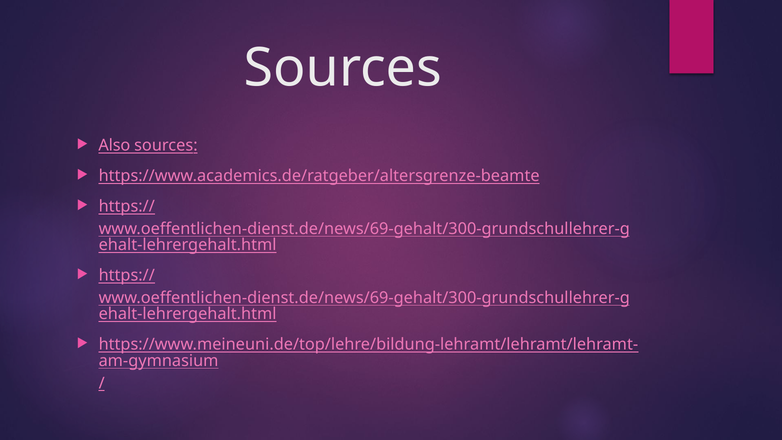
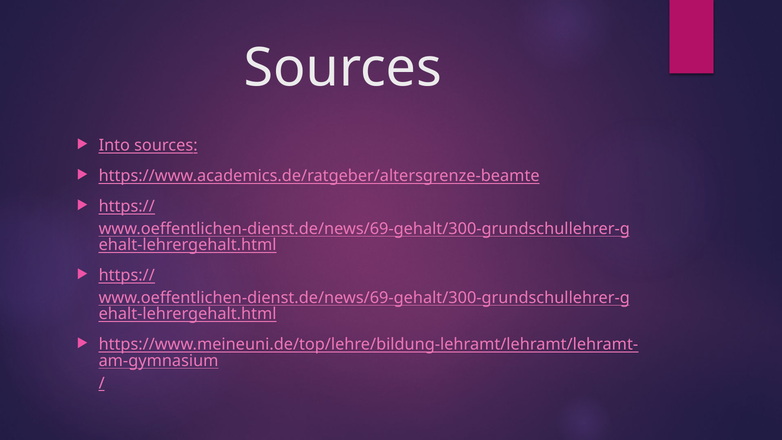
Also: Also -> Into (114, 146)
